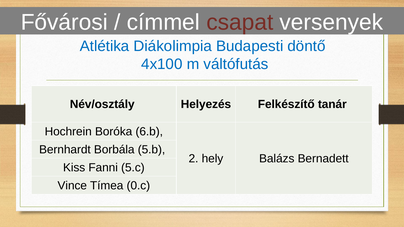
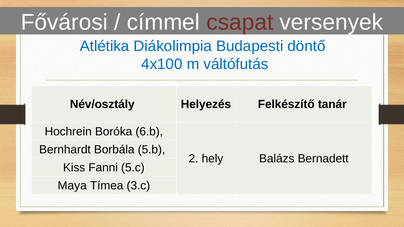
Vince: Vince -> Maya (72, 186)
0.c: 0.c -> 3.c (138, 186)
